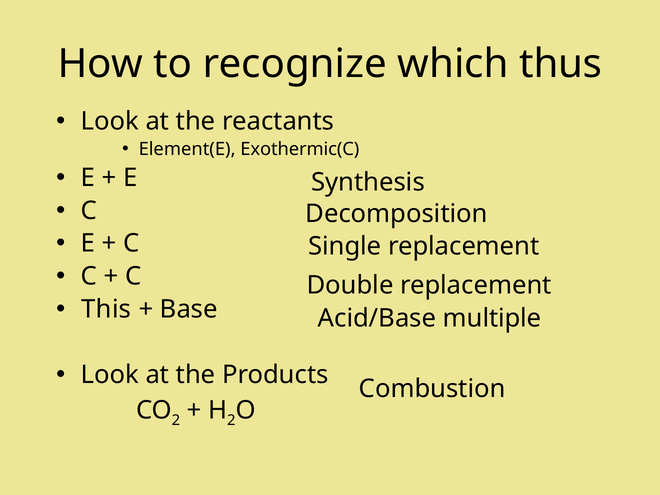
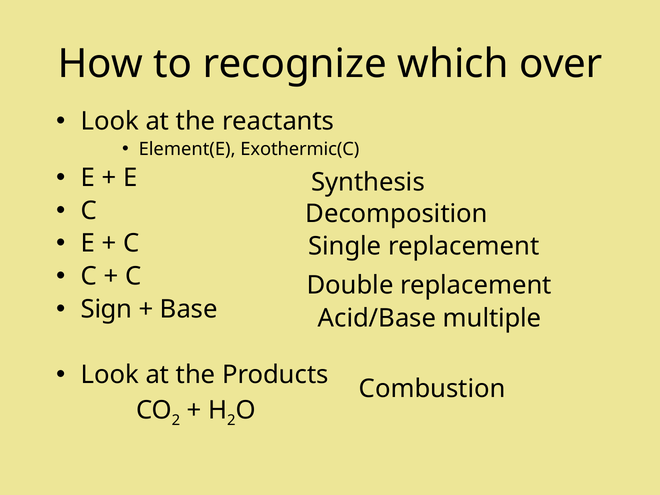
thus: thus -> over (561, 64)
This: This -> Sign (107, 309)
